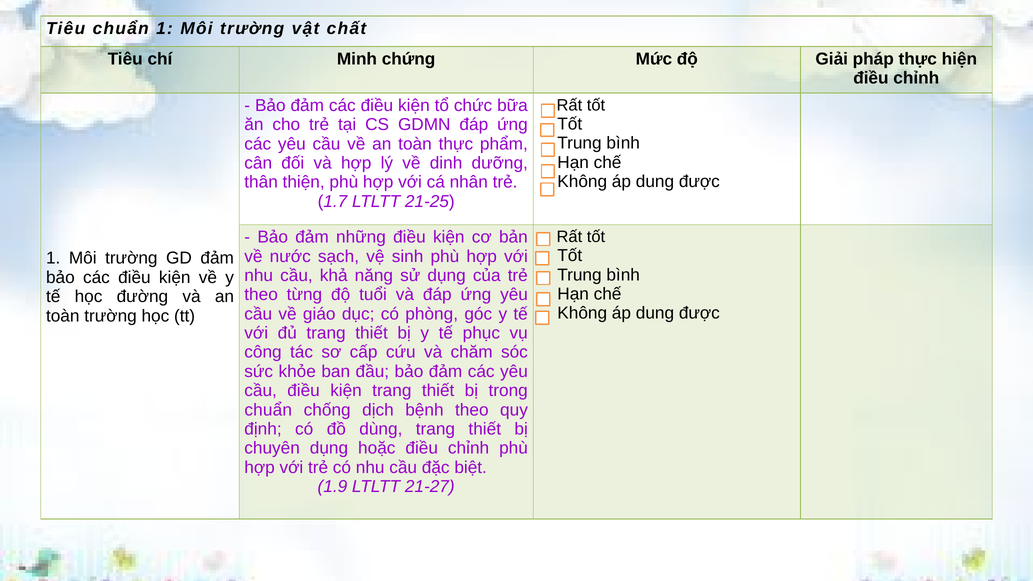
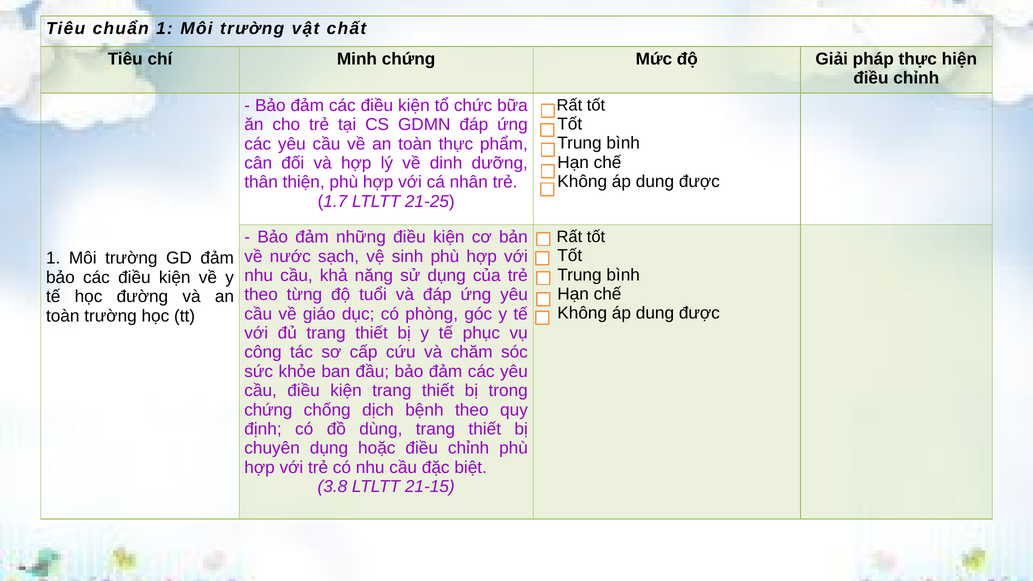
chuẩn: chuẩn -> chứng (268, 410)
1.9: 1.9 -> 3.8 (332, 487)
21-27: 21-27 -> 21-15 (430, 487)
